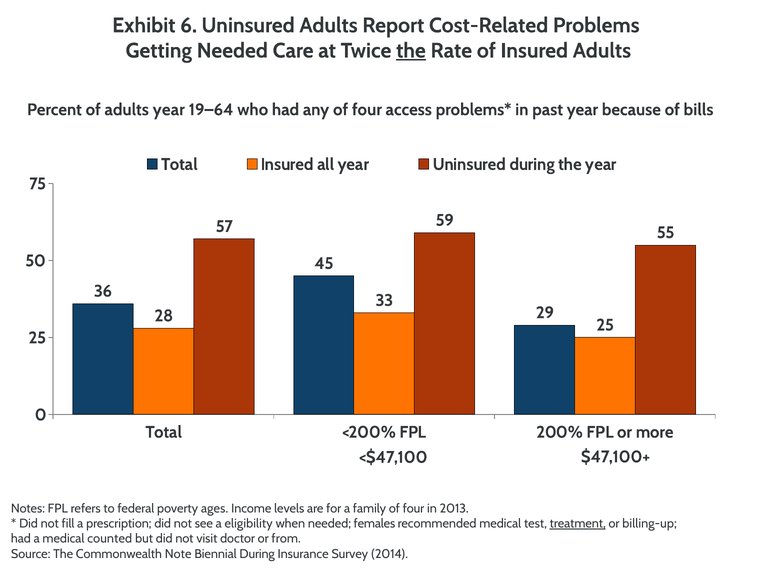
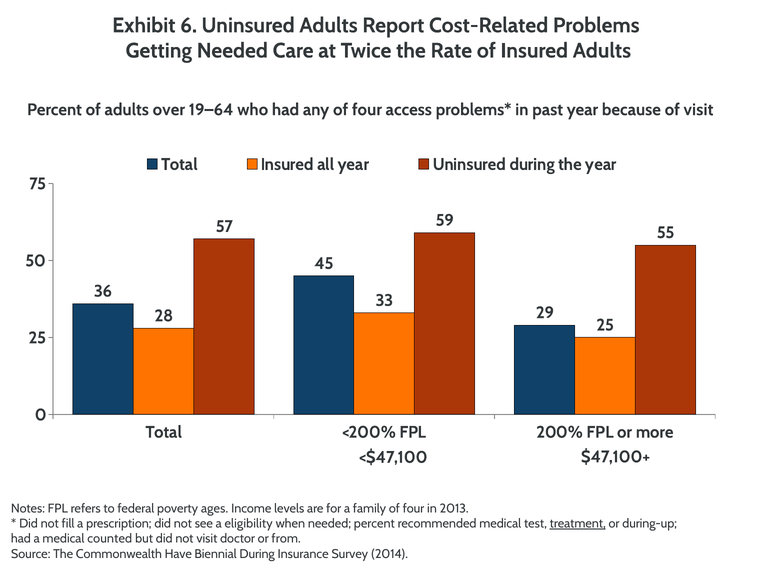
the underline: present -> none (411, 51)
adults year: year -> over (169, 110)
of bills: bills -> visit (698, 110)
needed females: females -> percent (374, 523)
billing-up: billing-up -> during-up (650, 523)
Note: Note -> Have (178, 554)
